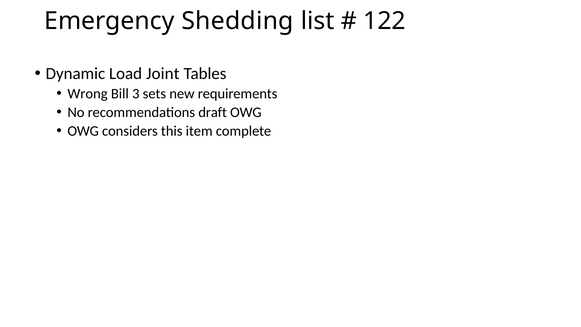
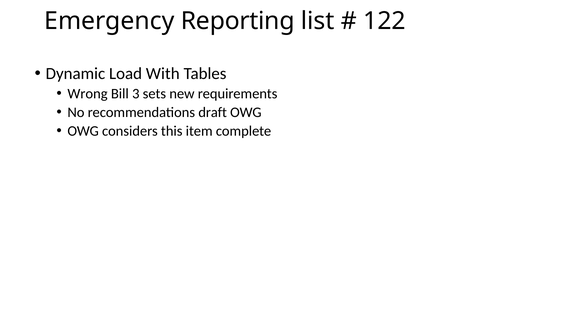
Shedding: Shedding -> Reporting (238, 21)
Joint: Joint -> With (163, 74)
